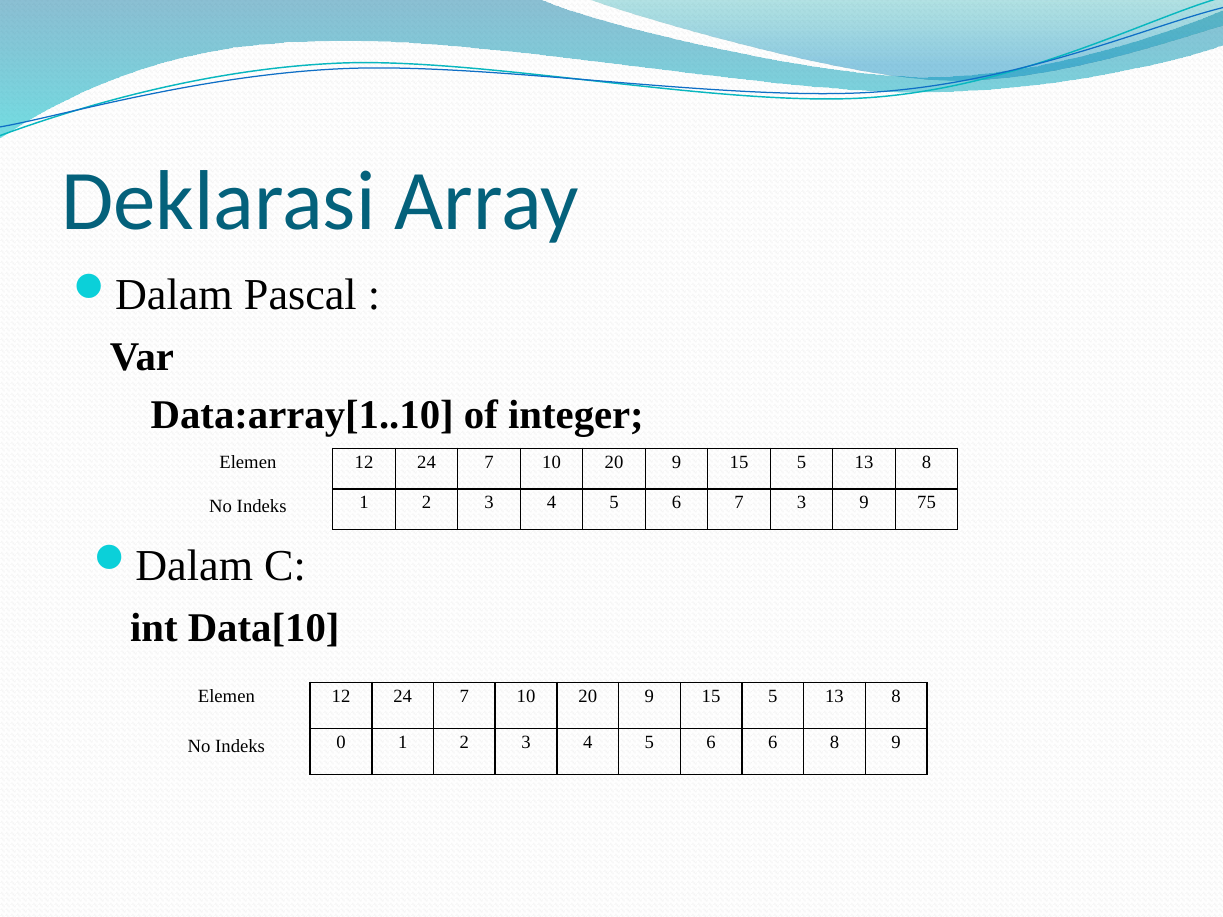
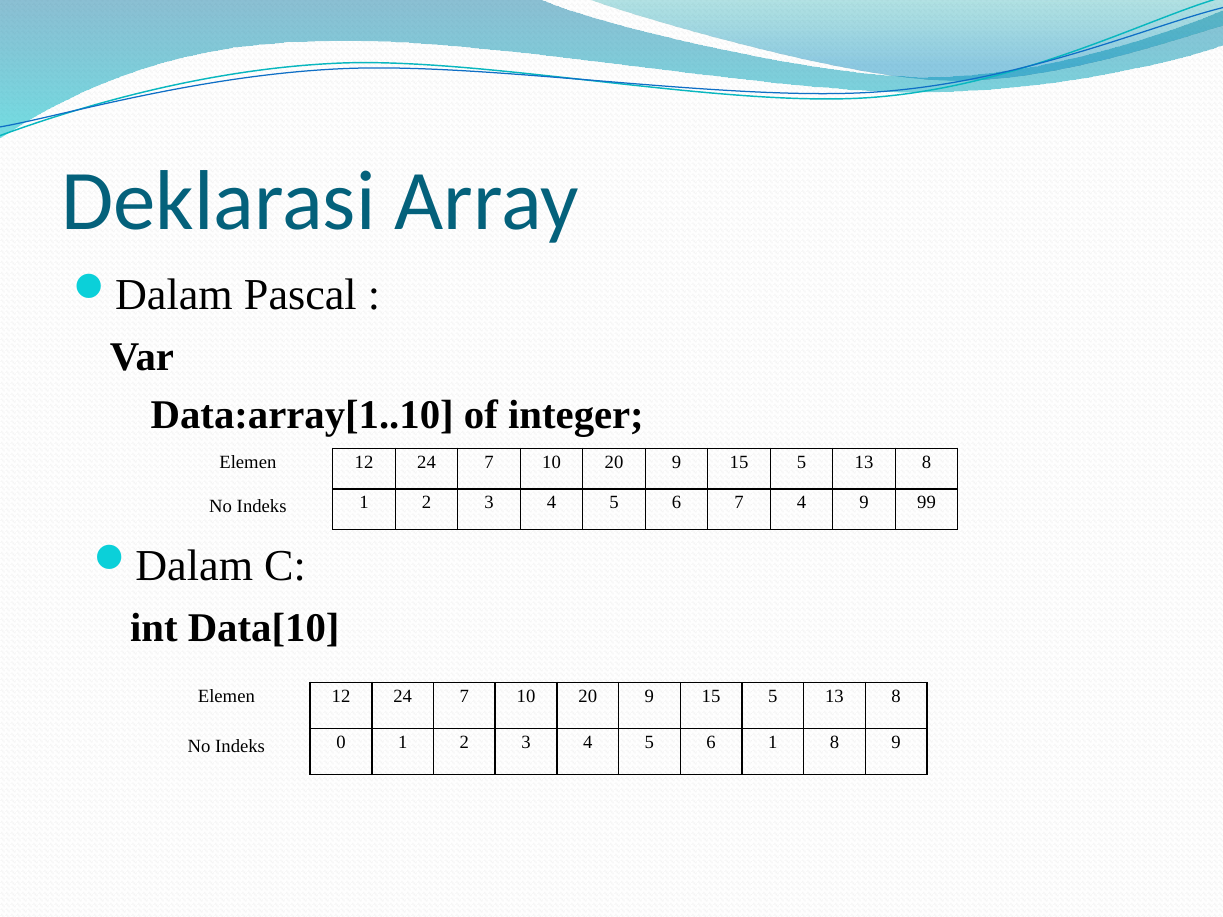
7 3: 3 -> 4 (801, 503)
75: 75 -> 99 (927, 503)
6 6: 6 -> 1 (773, 742)
